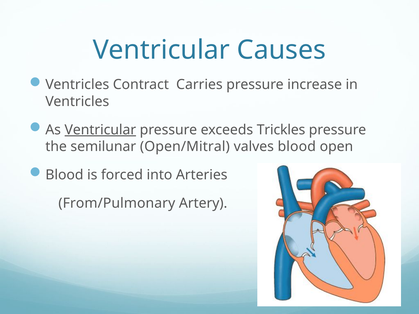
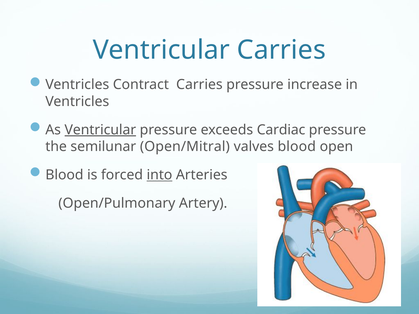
Ventricular Causes: Causes -> Carries (281, 50)
Trickles: Trickles -> Cardiac (281, 130)
into underline: none -> present (159, 175)
From/Pulmonary: From/Pulmonary -> Open/Pulmonary (117, 204)
